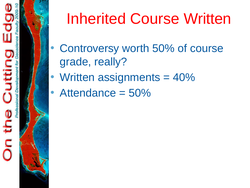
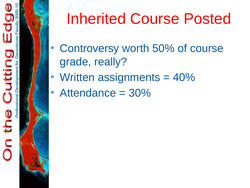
Course Written: Written -> Posted (207, 19)
50%: 50% -> 30% (140, 93)
